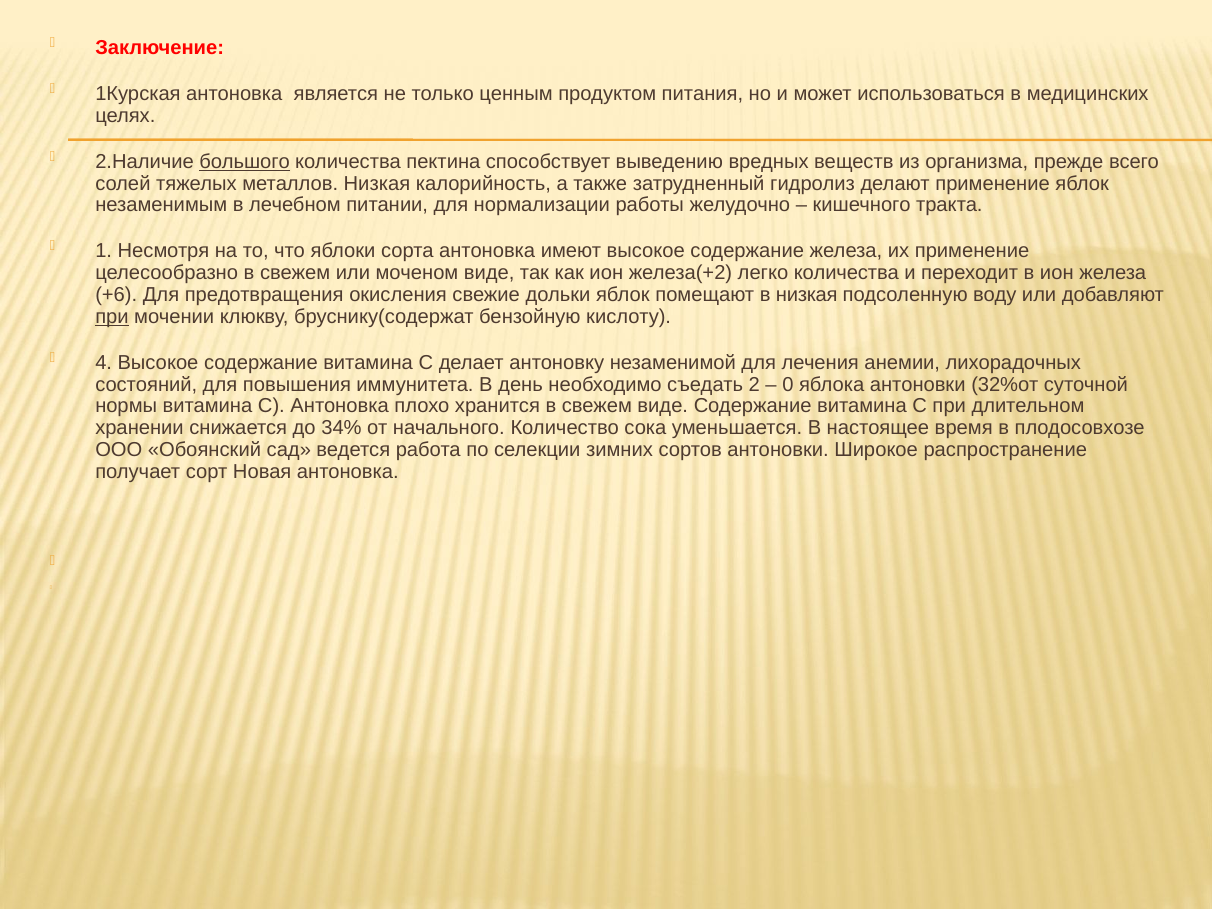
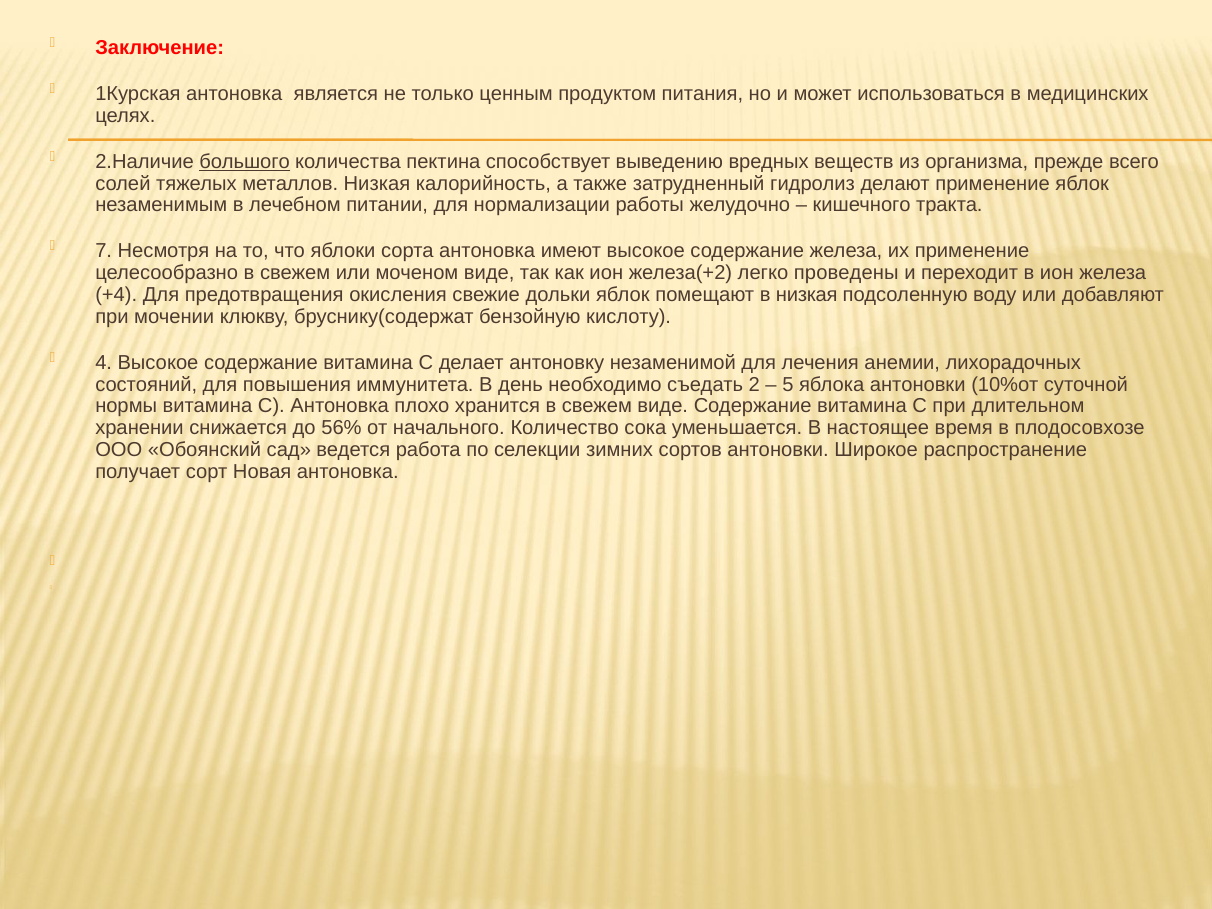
1: 1 -> 7 (104, 251)
легко количества: количества -> проведены (846, 273)
+6: +6 -> +4 (116, 295)
при underline: present -> none (112, 317)
0: 0 -> 5 (788, 385)
32%от: 32%от -> 10%от (1005, 385)
34%: 34% -> 56% (342, 428)
